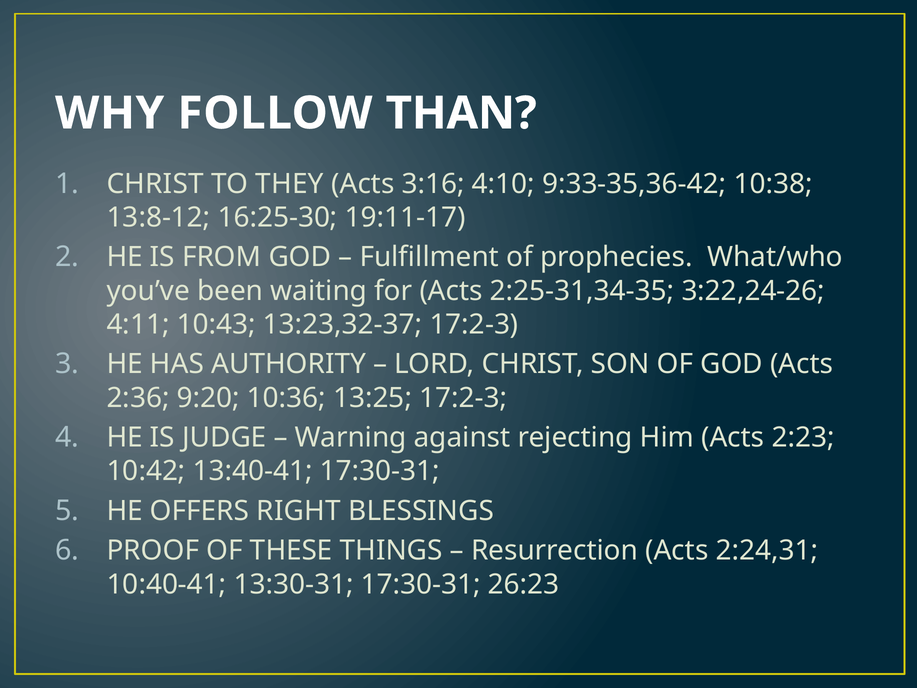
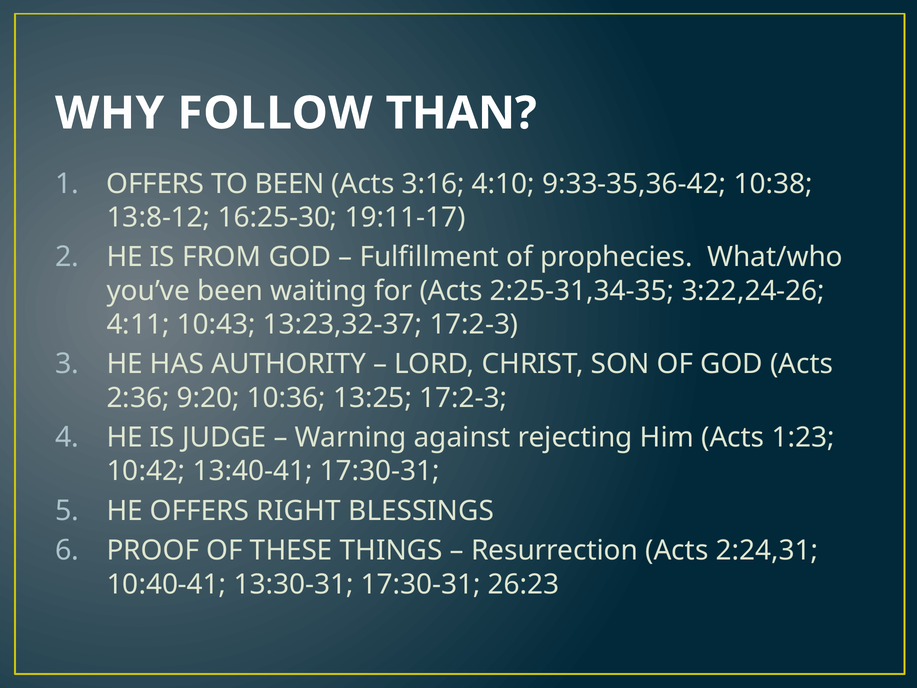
CHRIST: CHRIST -> OFFERS (155, 184)
TO THEY: THEY -> BEEN (290, 184)
2:23: 2:23 -> 1:23 (803, 437)
